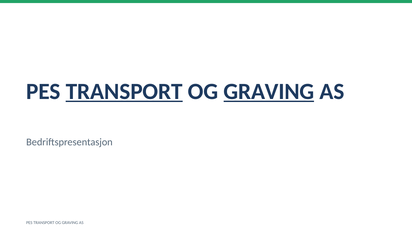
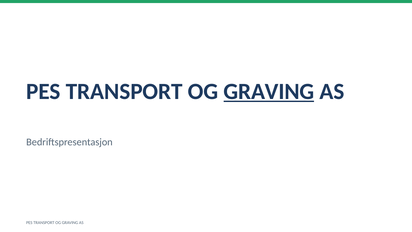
TRANSPORT underline: present -> none (124, 91)
